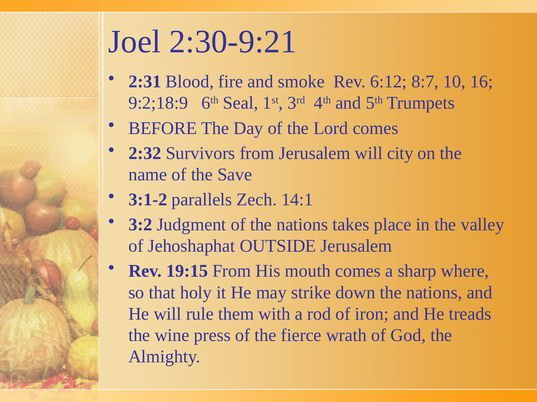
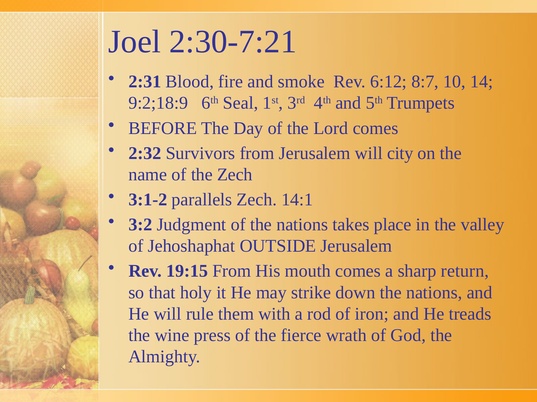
2:30-9:21: 2:30-9:21 -> 2:30-7:21 (233, 42)
16: 16 -> 14 (482, 82)
the Save: Save -> Zech (235, 175)
where: where -> return (465, 272)
